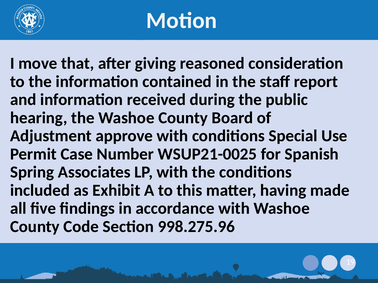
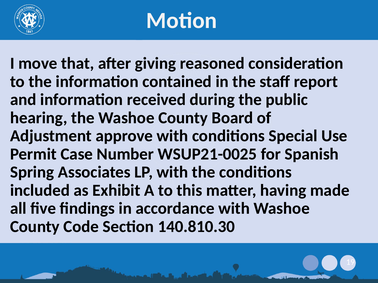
998.275.96: 998.275.96 -> 140.810.30 (196, 227)
